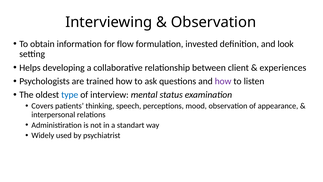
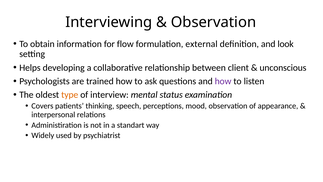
invested: invested -> external (202, 44)
experiences: experiences -> unconscious (283, 68)
type colour: blue -> orange (70, 95)
